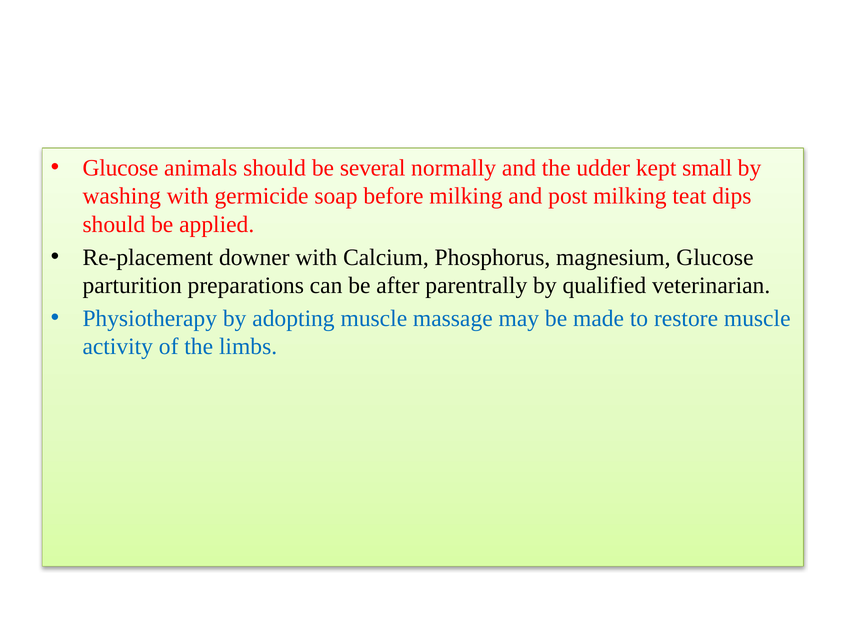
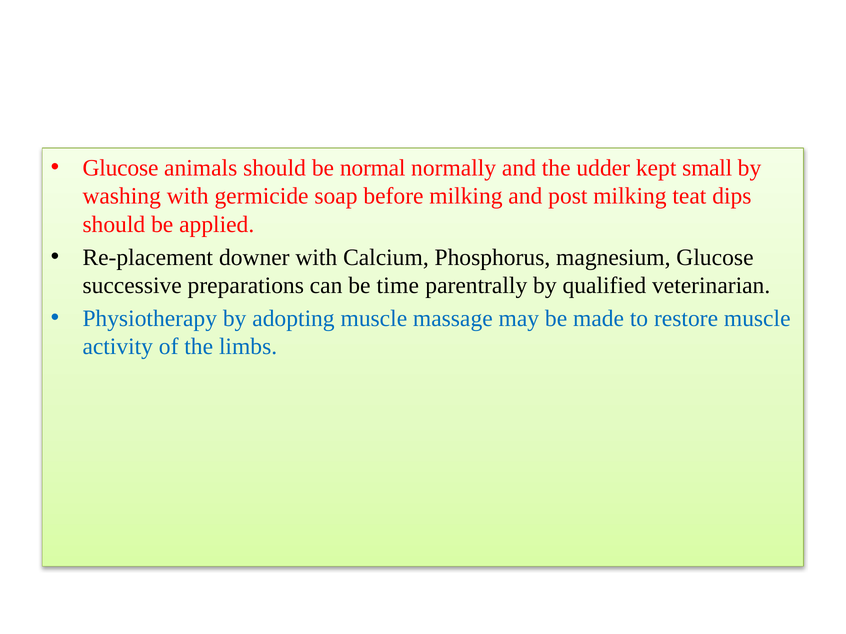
several: several -> normal (373, 168)
parturition: parturition -> successive (132, 286)
after: after -> time (398, 286)
